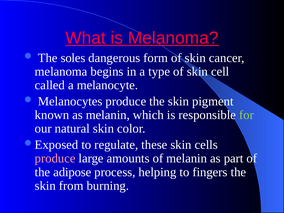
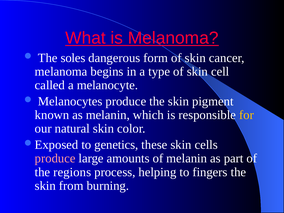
for colour: light green -> yellow (247, 115)
regulate: regulate -> genetics (116, 145)
adipose: adipose -> regions (72, 172)
